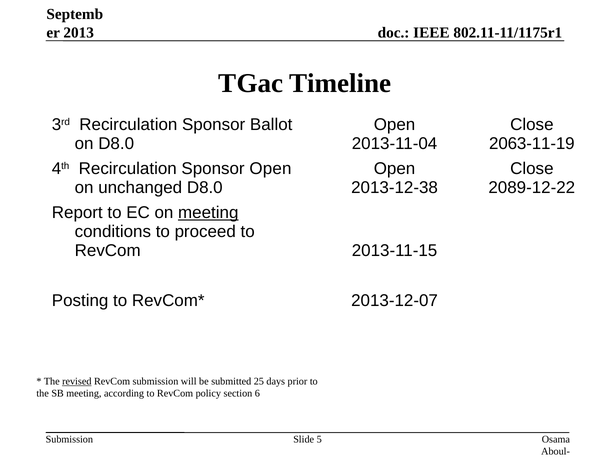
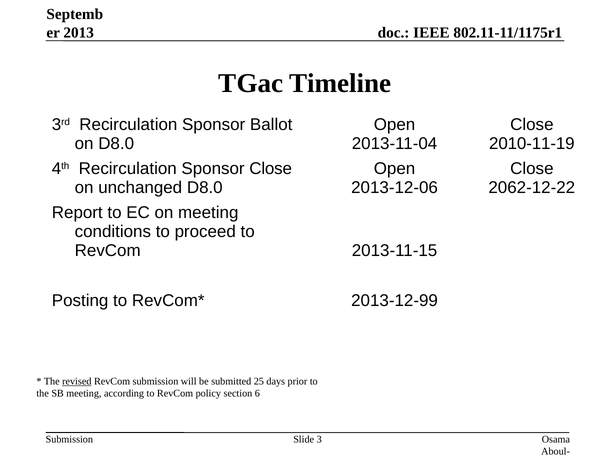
2063-11-19: 2063-11-19 -> 2010-11-19 (532, 144)
Sponsor Open: Open -> Close (271, 169)
2013-12-38: 2013-12-38 -> 2013-12-06 (395, 187)
2089-12-22: 2089-12-22 -> 2062-12-22 (532, 187)
meeting underline: present -> none (208, 213)
2013-12-07: 2013-12-07 -> 2013-12-99 (395, 300)
5: 5 -> 3 (319, 439)
